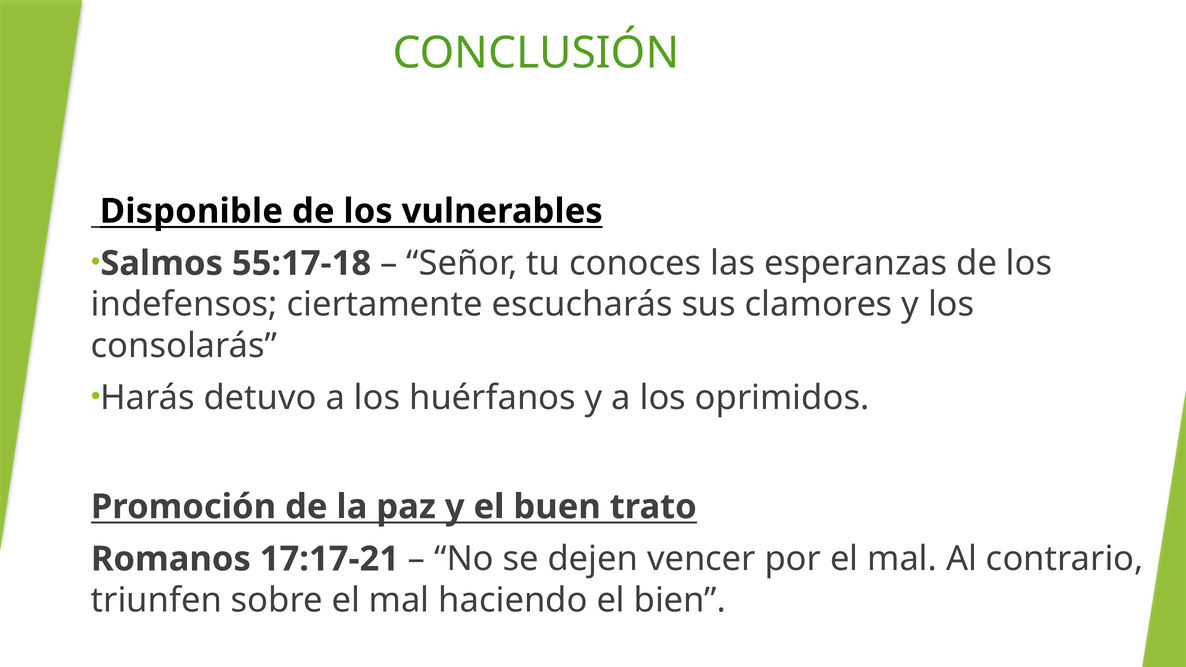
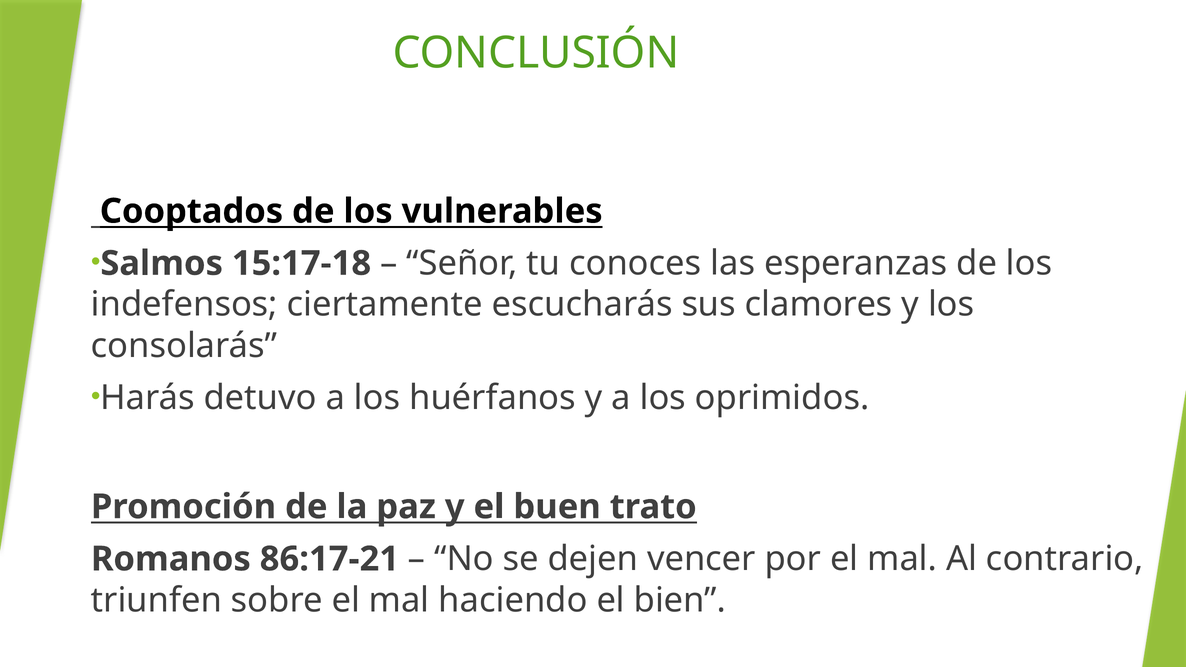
Disponible: Disponible -> Cooptados (191, 211)
55:17-18: 55:17-18 -> 15:17-18 (301, 263)
17:17-21: 17:17-21 -> 86:17-21 (329, 559)
